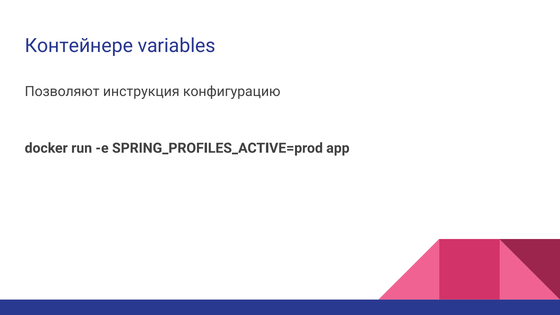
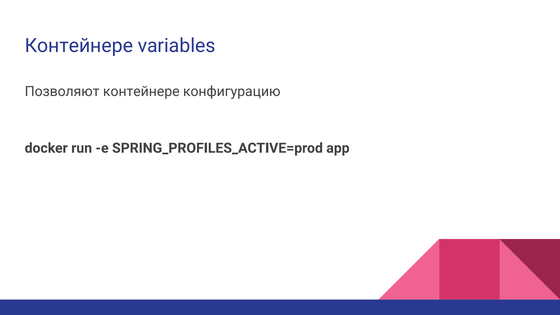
Позволяют инструкция: инструкция -> контейнере (141, 92)
